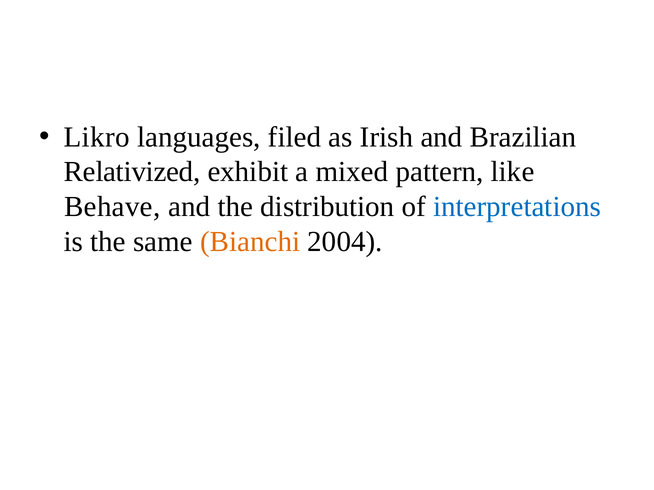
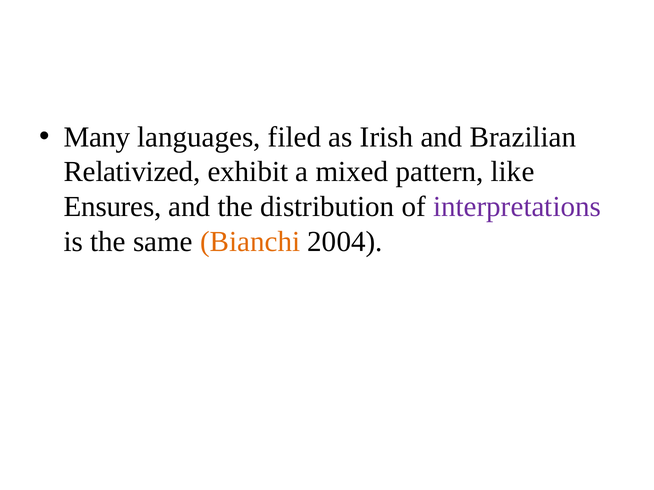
Likro: Likro -> Many (97, 137)
Behave: Behave -> Ensures (113, 207)
interpretations colour: blue -> purple (517, 207)
